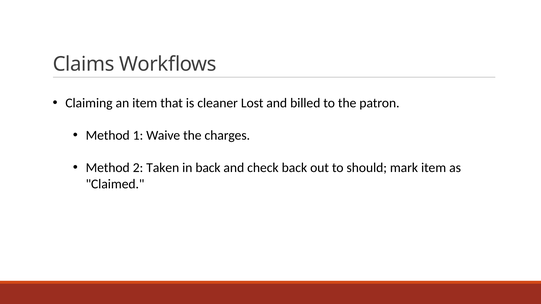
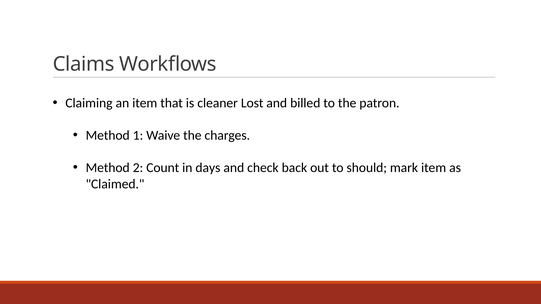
Taken: Taken -> Count (163, 168)
in back: back -> days (208, 168)
